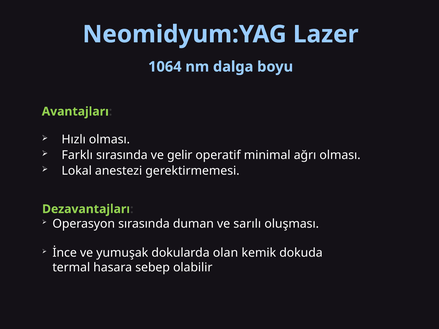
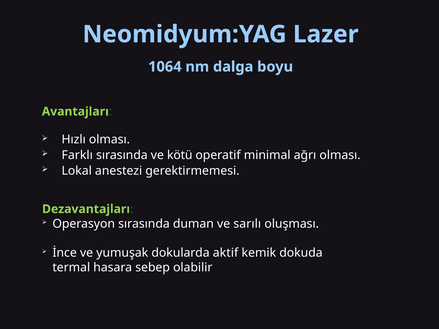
gelir: gelir -> kötü (180, 155)
olan: olan -> aktif (226, 253)
